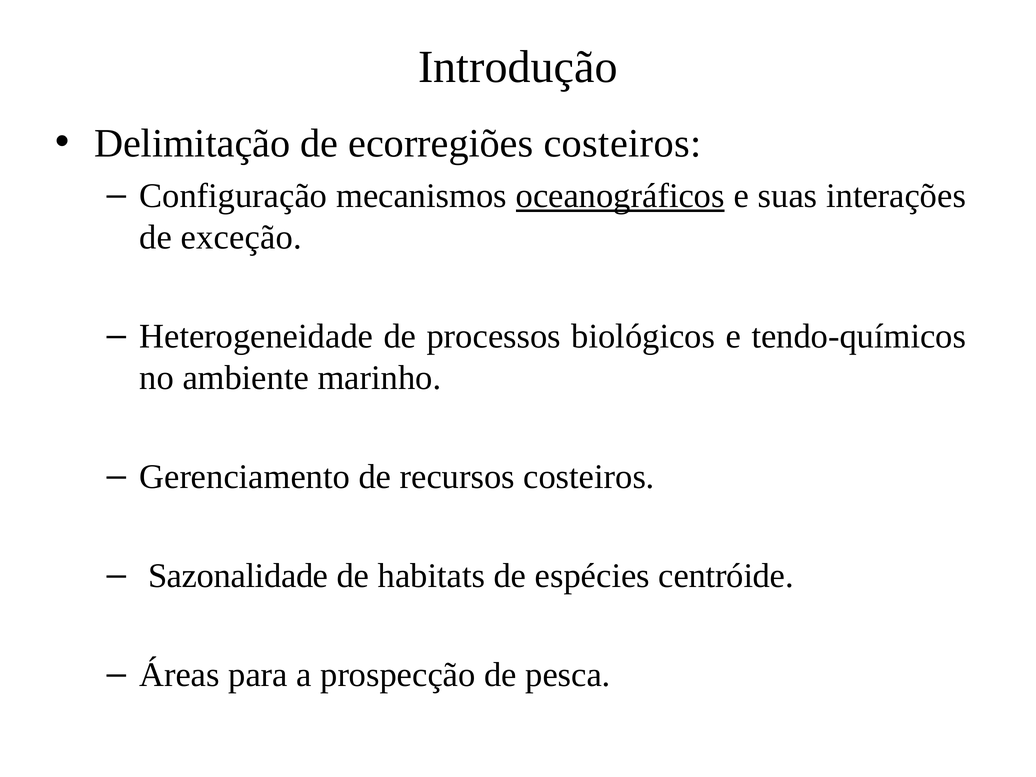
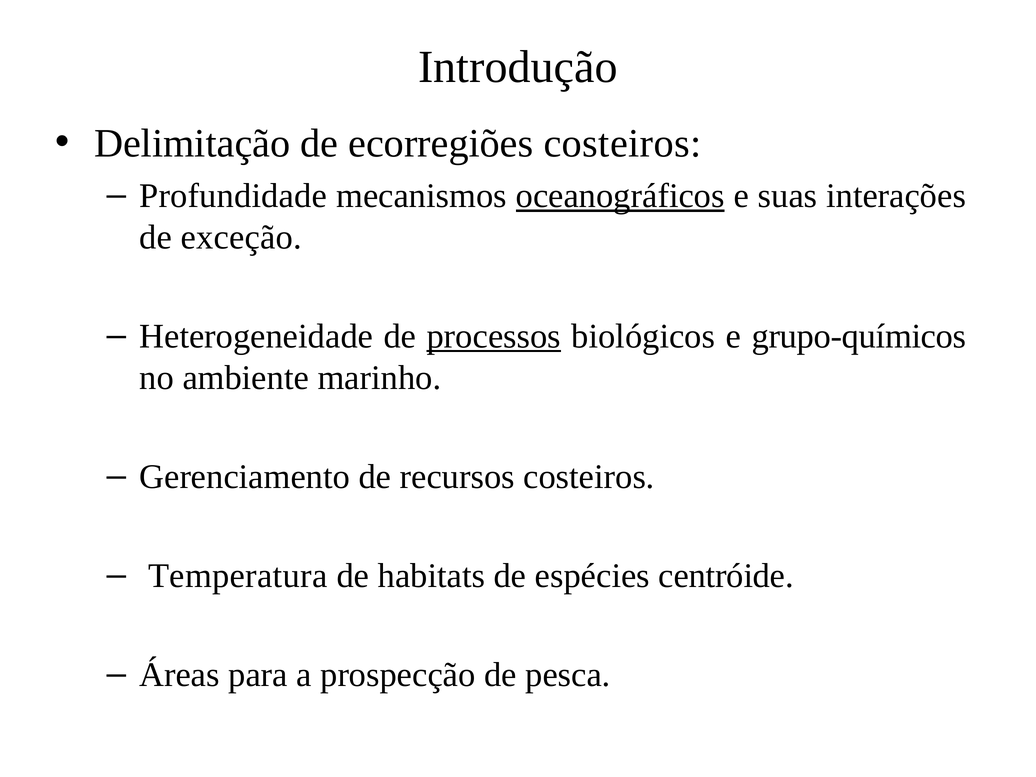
Configuração: Configuração -> Profundidade (233, 196)
processos underline: none -> present (494, 336)
tendo-químicos: tendo-químicos -> grupo-químicos (859, 336)
Sazonalidade: Sazonalidade -> Temperatura (238, 576)
